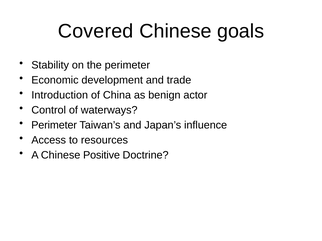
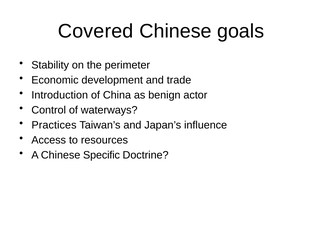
Perimeter: Perimeter -> Practices (54, 125)
Positive: Positive -> Specific (102, 155)
